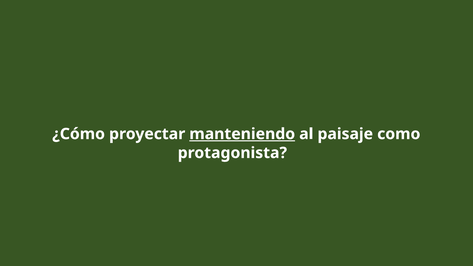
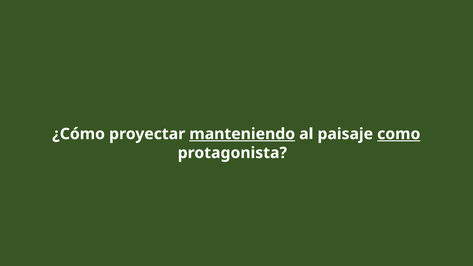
como underline: none -> present (399, 134)
